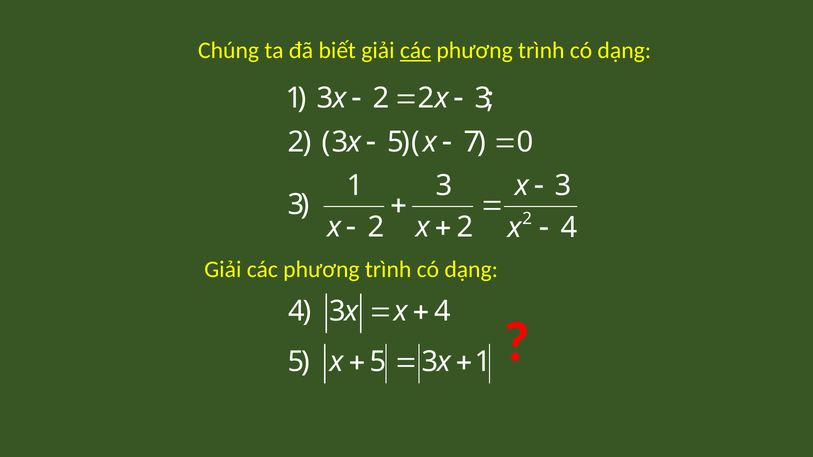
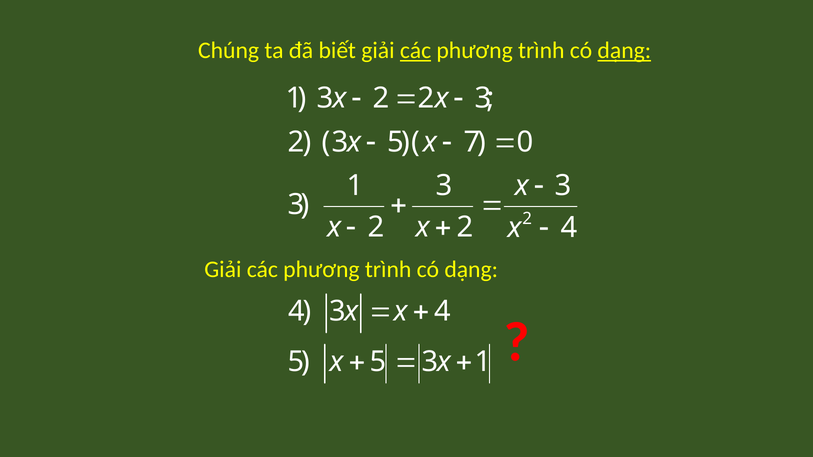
dạng underline: none -> present (624, 51)
